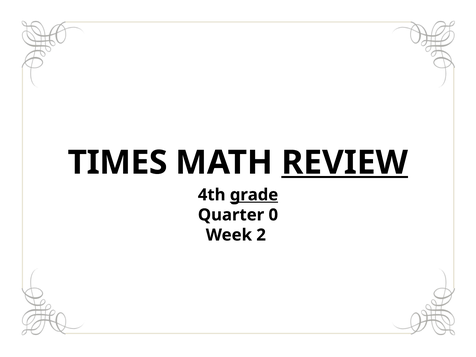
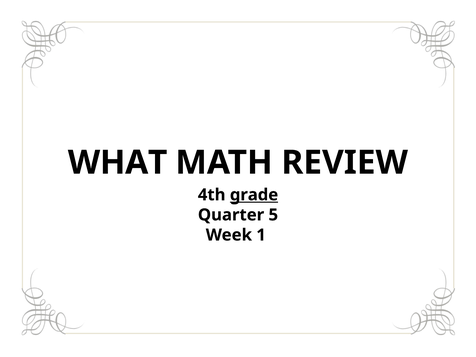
TIMES: TIMES -> WHAT (118, 163)
REVIEW underline: present -> none (345, 163)
0: 0 -> 5 (273, 215)
2: 2 -> 1 (261, 235)
